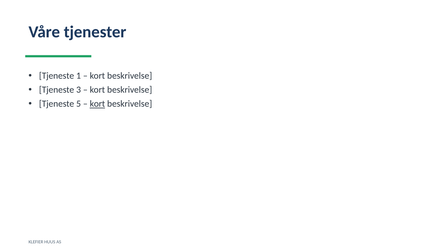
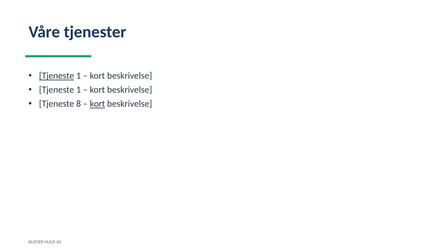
Tjeneste underline: none -> present (57, 76)
3: 3 -> 1 (79, 90)
5: 5 -> 8 (79, 104)
